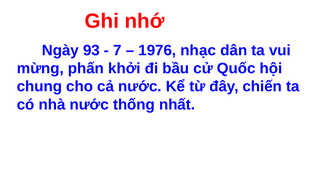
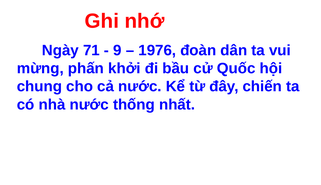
93: 93 -> 71 (91, 50)
7: 7 -> 9 (117, 50)
nhạc: nhạc -> đoàn (198, 50)
